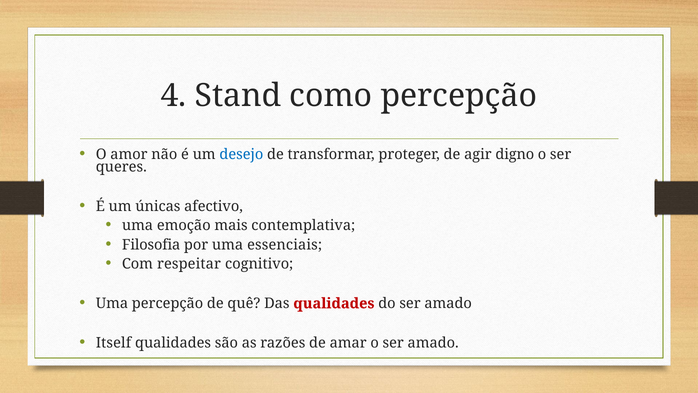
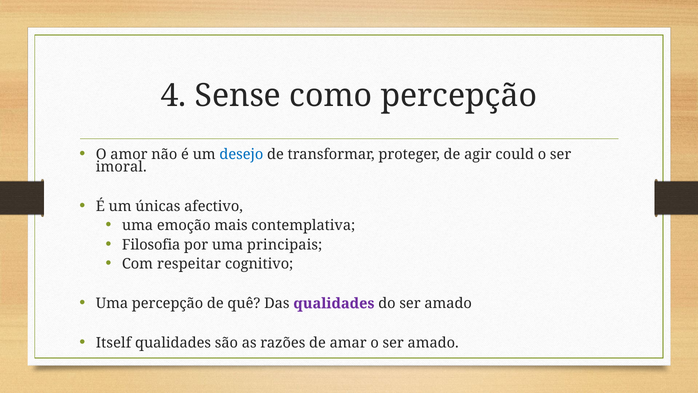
Stand: Stand -> Sense (238, 96)
digno: digno -> could (515, 154)
queres: queres -> imoral (121, 167)
essenciais: essenciais -> principais (285, 245)
qualidades colour: red -> purple (334, 303)
